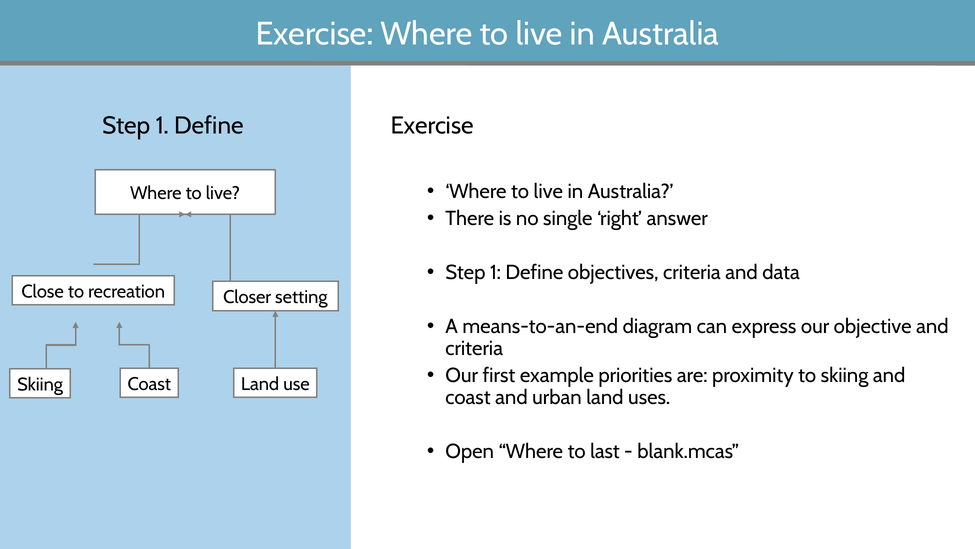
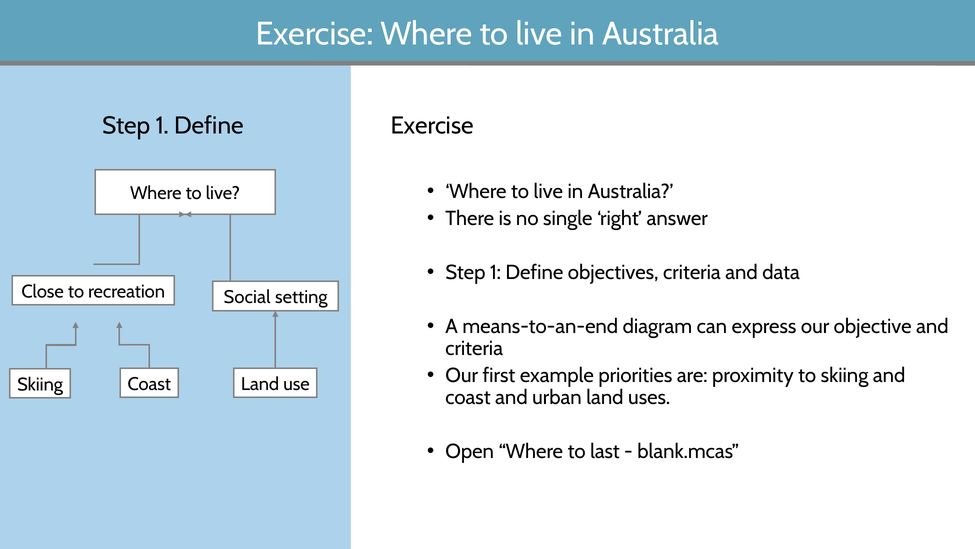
Closer: Closer -> Social (247, 297)
